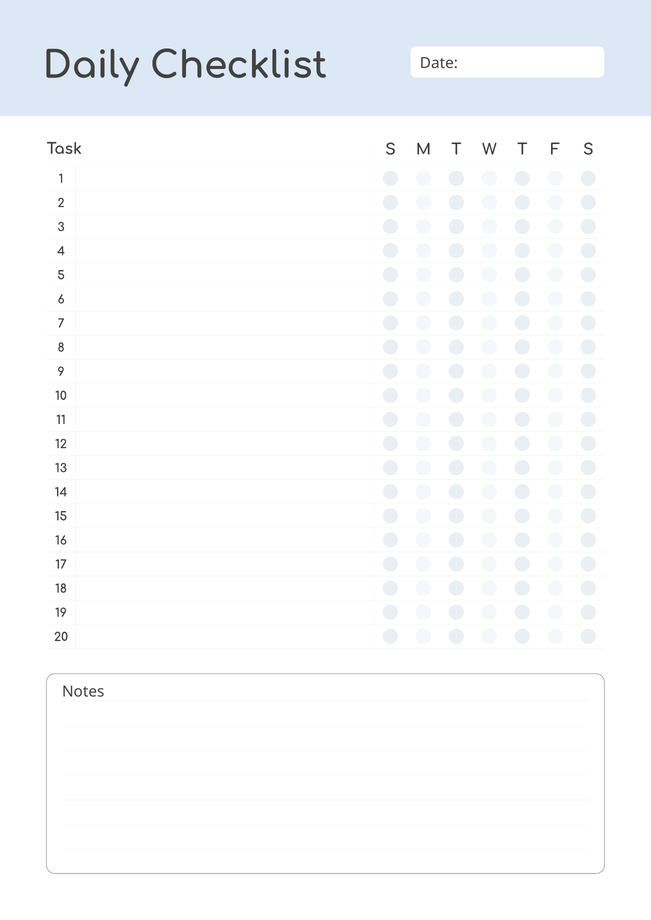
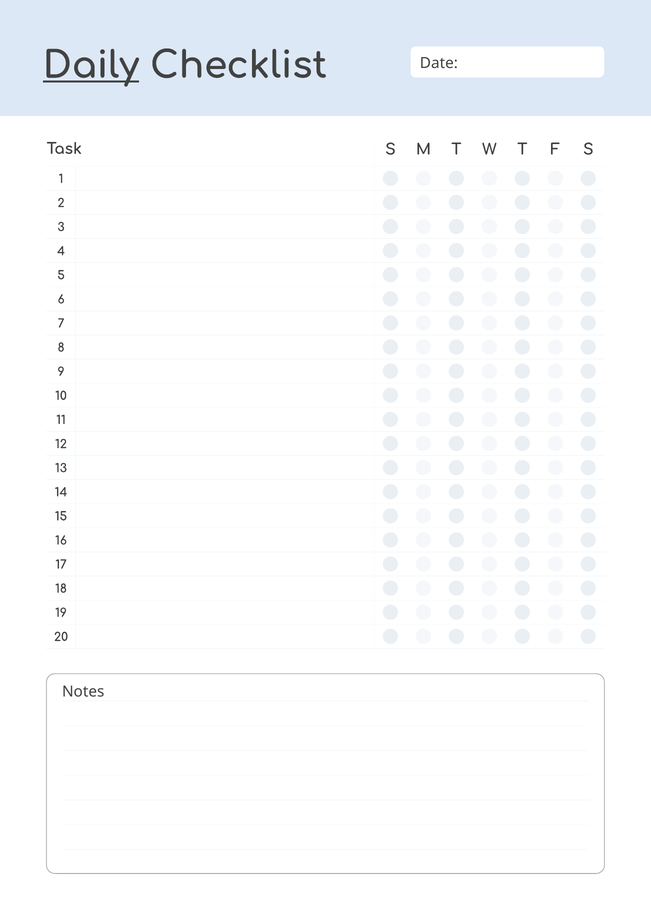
Daily underline: none -> present (91, 66)
